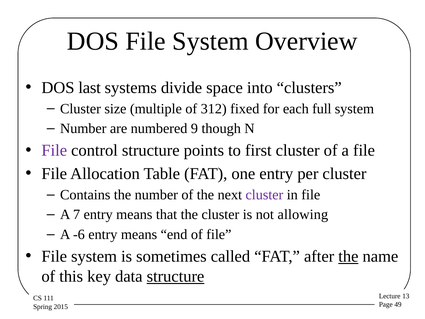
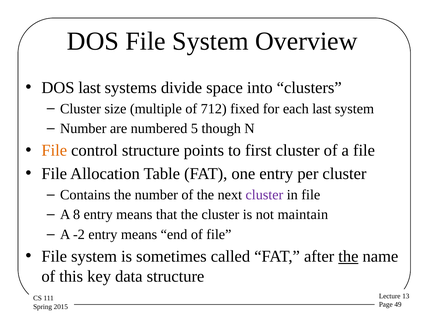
312: 312 -> 712 (214, 109)
each full: full -> last (322, 109)
9: 9 -> 5 (194, 128)
File colour: purple -> orange (54, 150)
7: 7 -> 8 (77, 214)
allowing: allowing -> maintain (303, 214)
-6: -6 -> -2 (79, 234)
structure underline: present -> none (175, 276)
